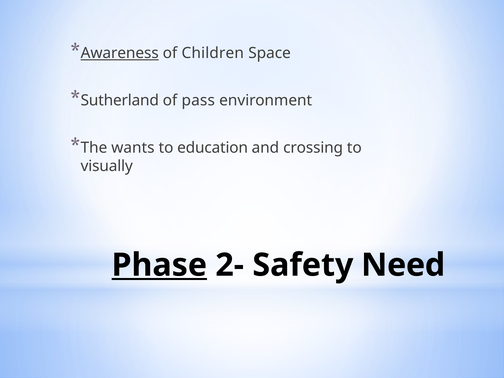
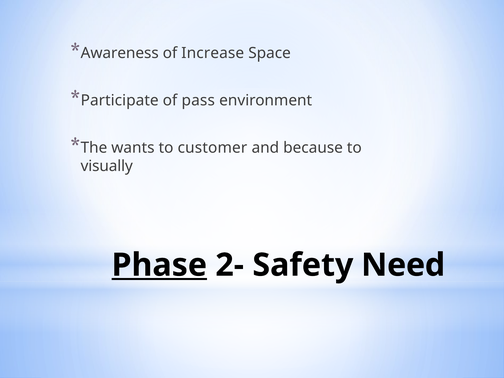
Awareness underline: present -> none (120, 53)
Children: Children -> Increase (213, 53)
Sutherland: Sutherland -> Participate (120, 100)
education: education -> customer (212, 148)
crossing: crossing -> because (313, 148)
